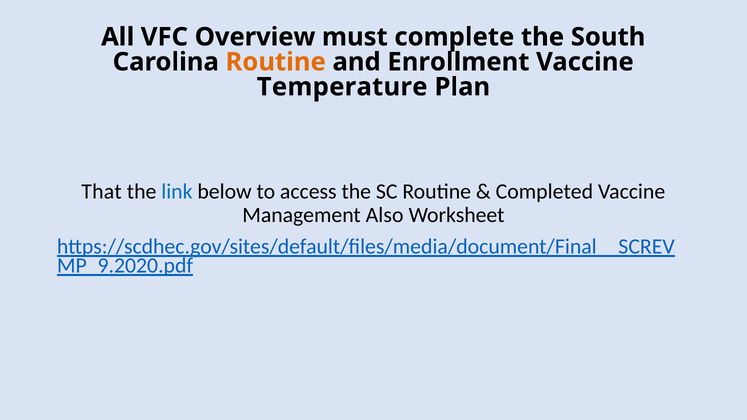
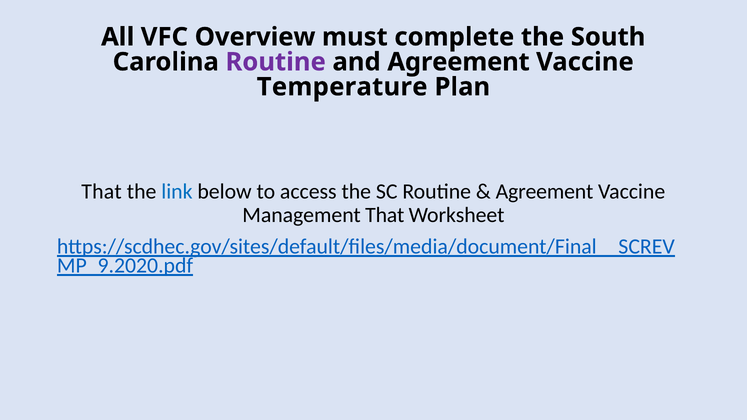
Routine colour: orange -> purple (276, 62)
and Enrollment: Enrollment -> Agreement (459, 62)
Completed: Completed -> Agreement (545, 192)
Management Also: Also -> That (385, 215)
